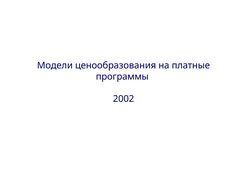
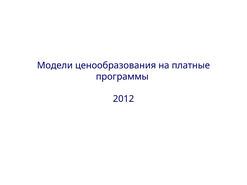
2002: 2002 -> 2012 (124, 99)
